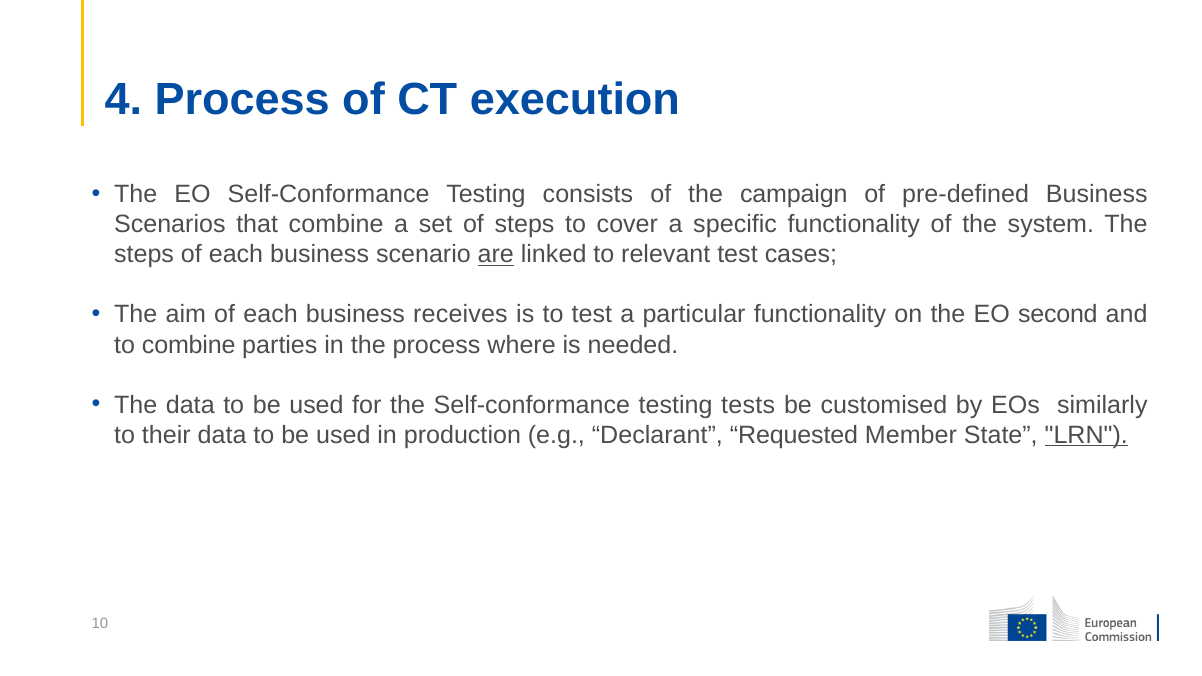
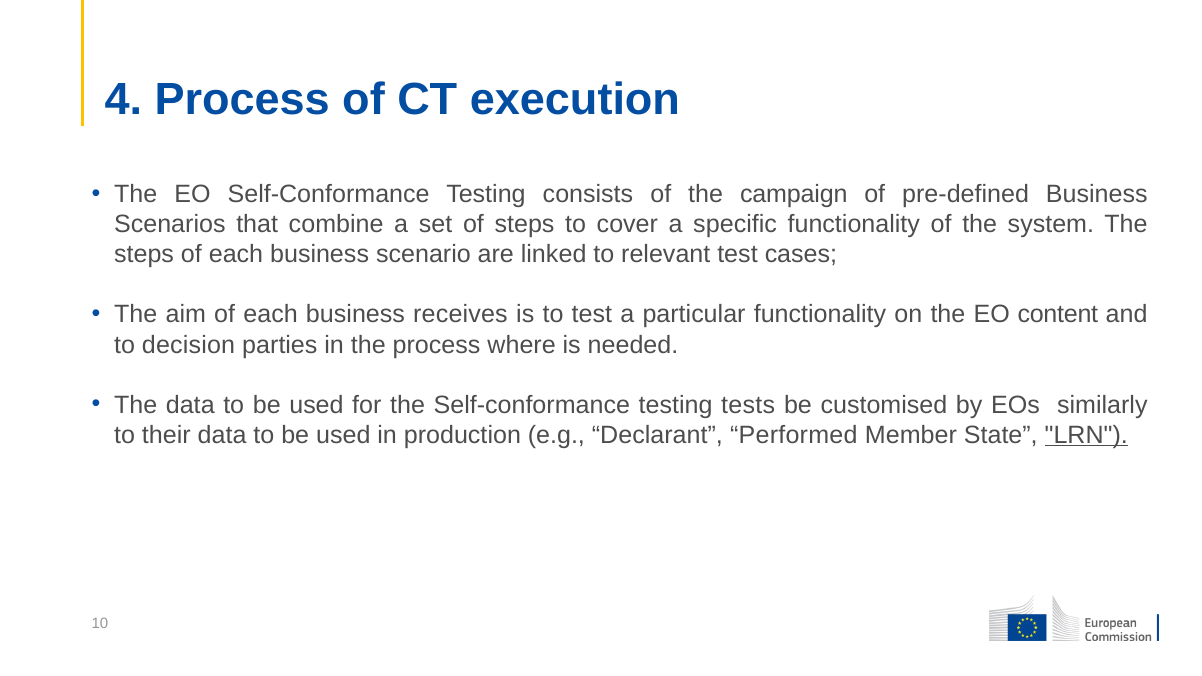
are underline: present -> none (496, 255)
second: second -> content (1058, 315)
to combine: combine -> decision (189, 345)
Requested: Requested -> Performed (794, 435)
